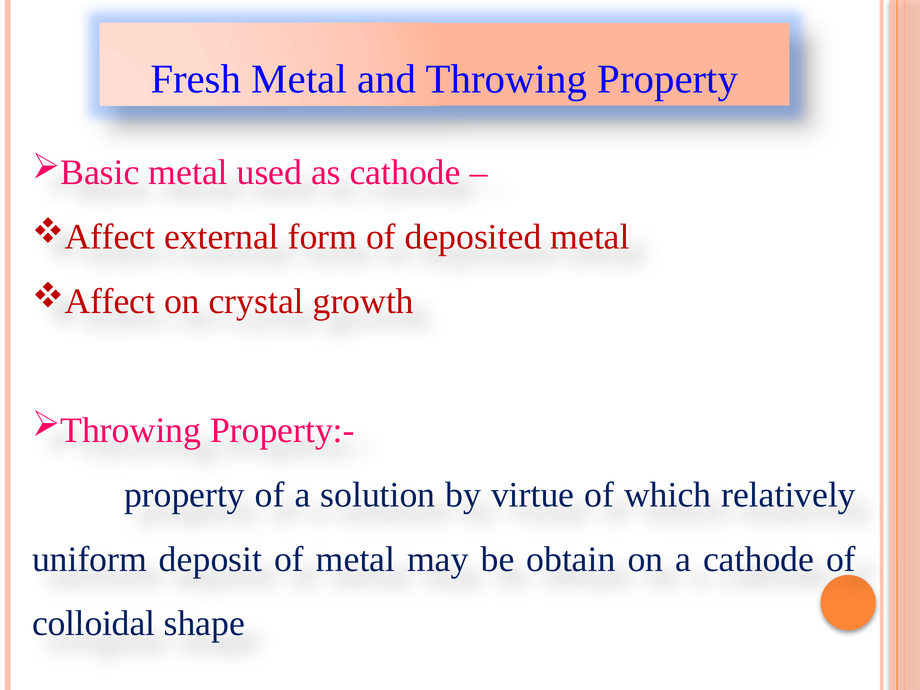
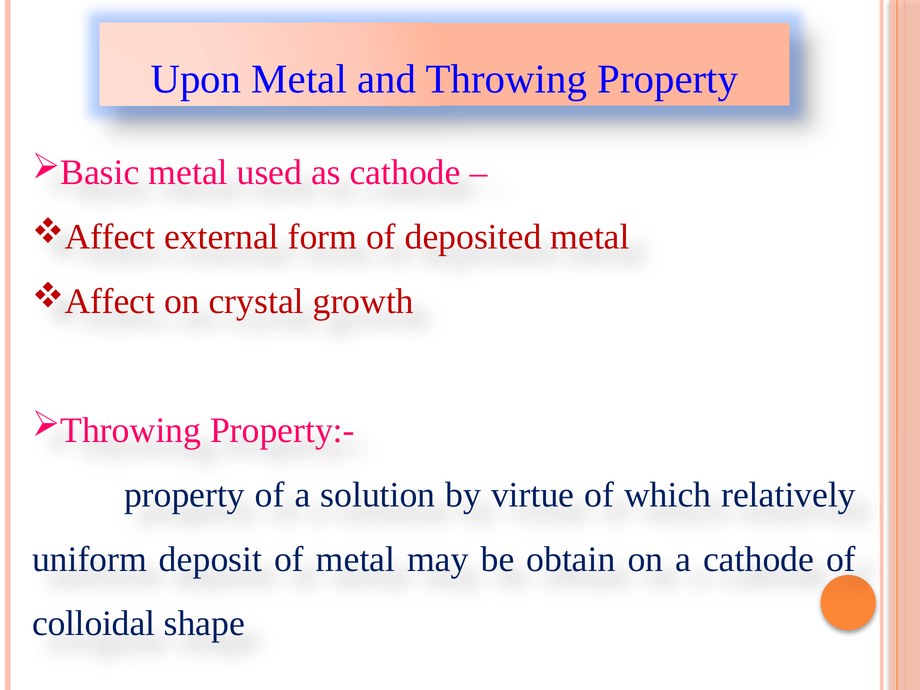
Fresh: Fresh -> Upon (196, 79)
